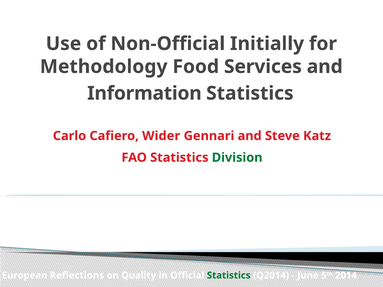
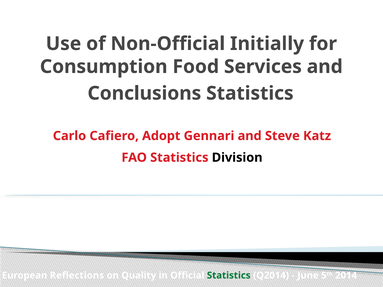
Methodology: Methodology -> Consumption (104, 67)
Information: Information -> Conclusions (144, 93)
Wider: Wider -> Adopt (161, 136)
Division colour: green -> black (237, 158)
